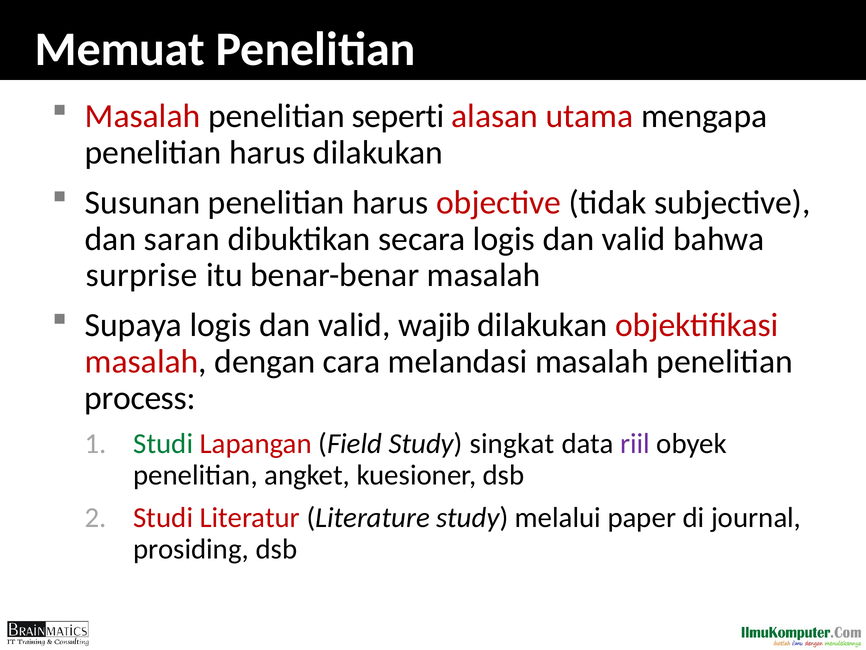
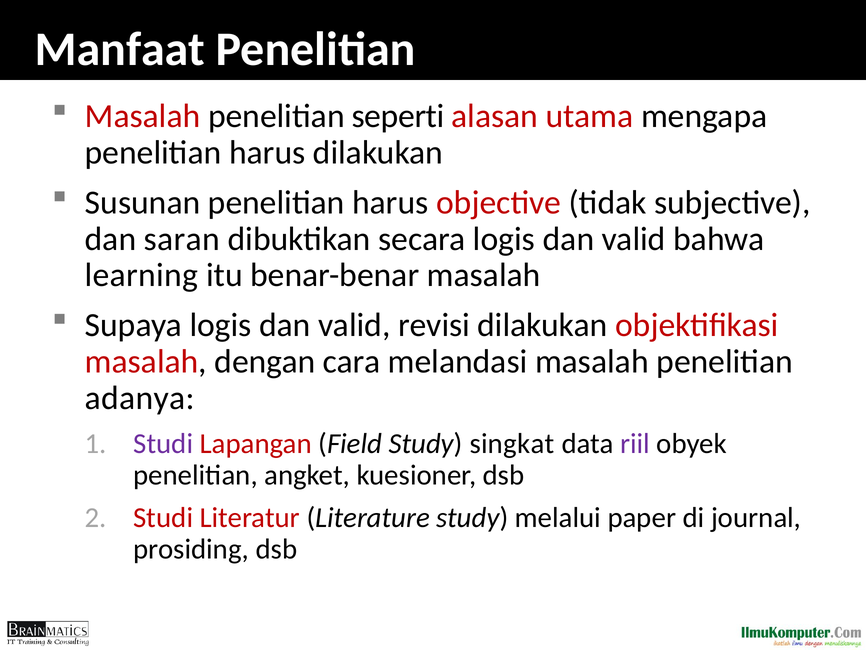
Memuat: Memuat -> Manfaat (120, 50)
surprise: surprise -> learning (142, 275)
wajib: wajib -> revisi (434, 325)
process: process -> adanya (140, 398)
Studi colour: green -> purple (163, 444)
